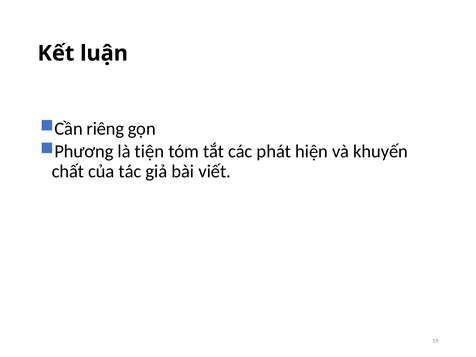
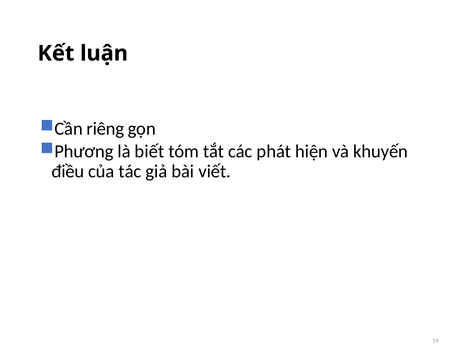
tiện: tiện -> biết (149, 151)
chất: chất -> điều (68, 171)
